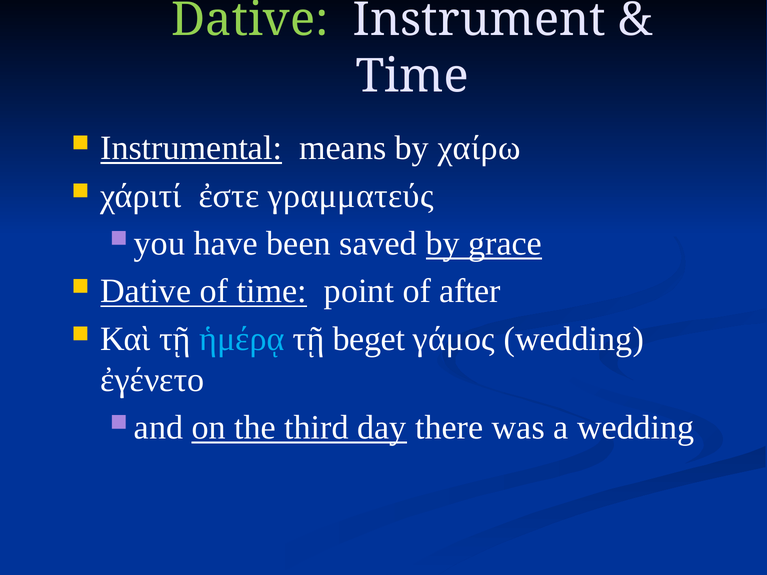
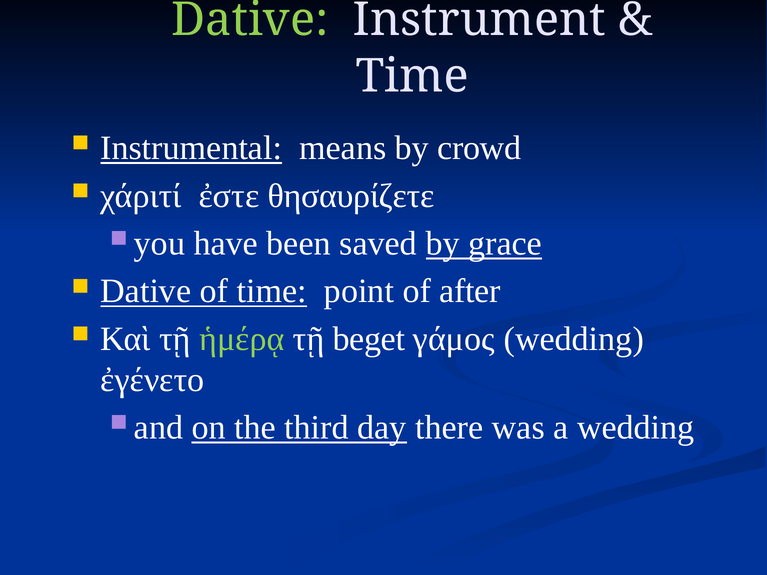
χαίρω: χαίρω -> crowd (479, 148)
γραμματεύς: γραμματεύς -> θησαυρίζετε (351, 196)
ἡμέρᾳ colour: light blue -> light green (242, 339)
